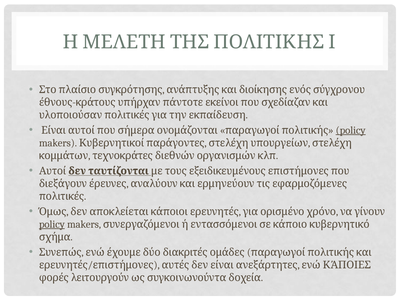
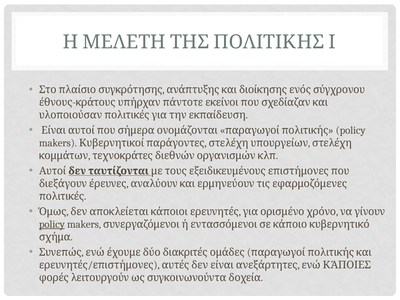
policy underline: present -> none (351, 130)
